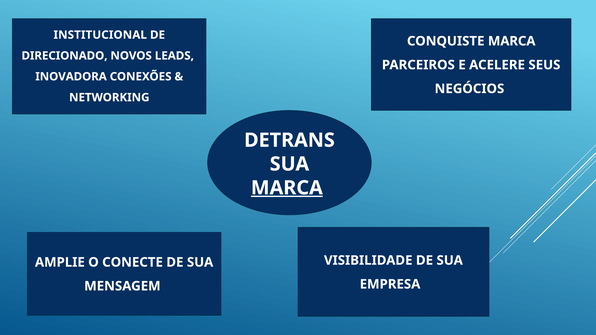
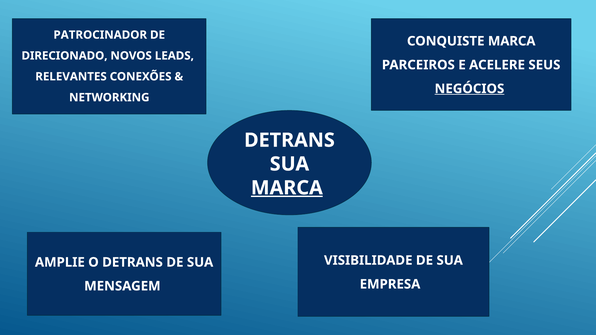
INSTITUCIONAL: INSTITUCIONAL -> PATROCINADOR (100, 35)
INOVADORA: INOVADORA -> RELEVANTES (71, 77)
NEGÓCIOS underline: none -> present (469, 89)
O CONECTE: CONECTE -> DETRANS (133, 262)
